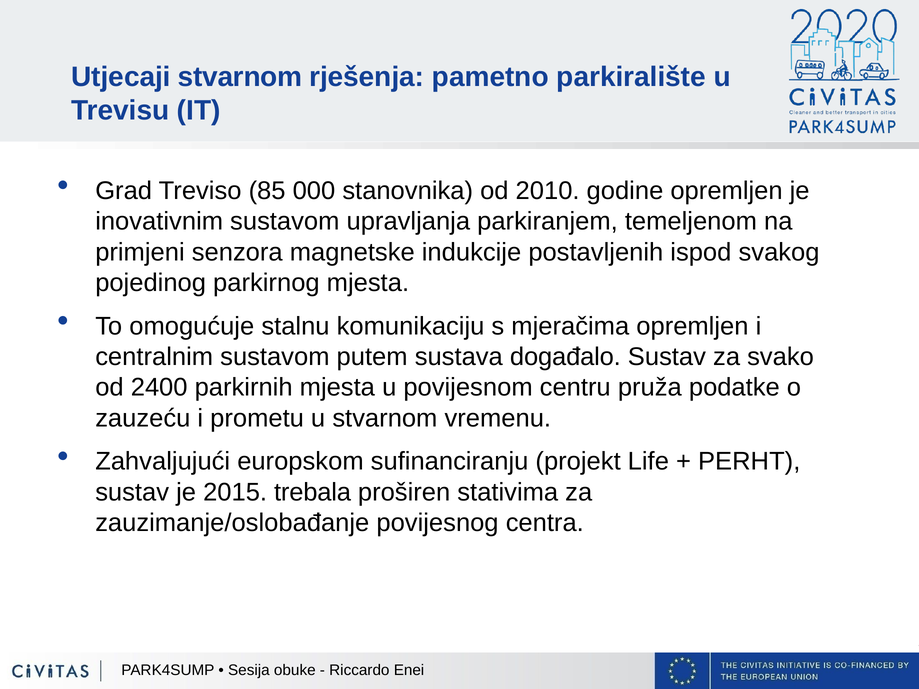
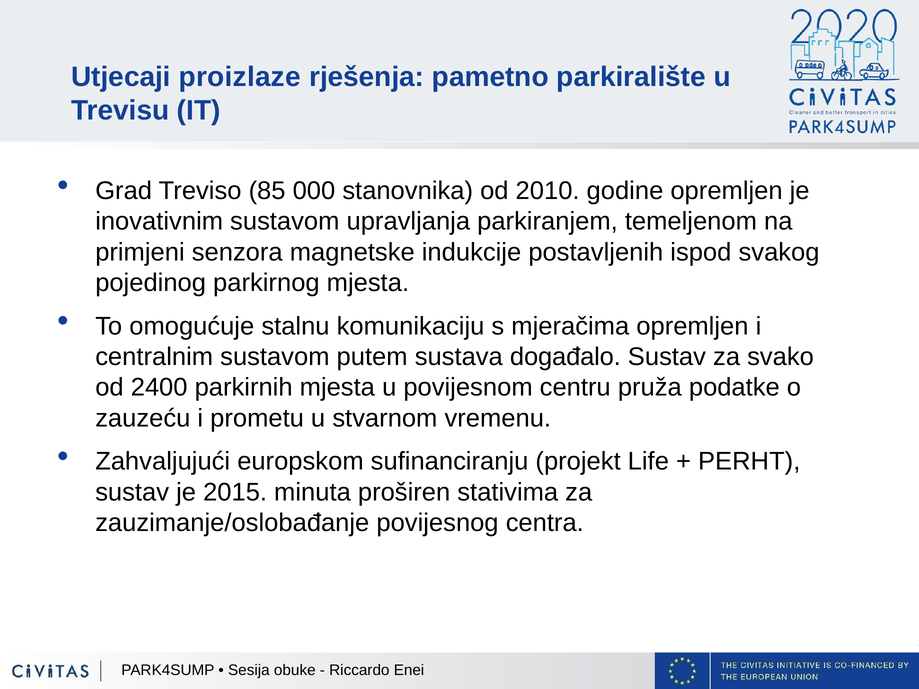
Utjecaji stvarnom: stvarnom -> proizlaze (240, 77)
trebala: trebala -> minuta (312, 492)
